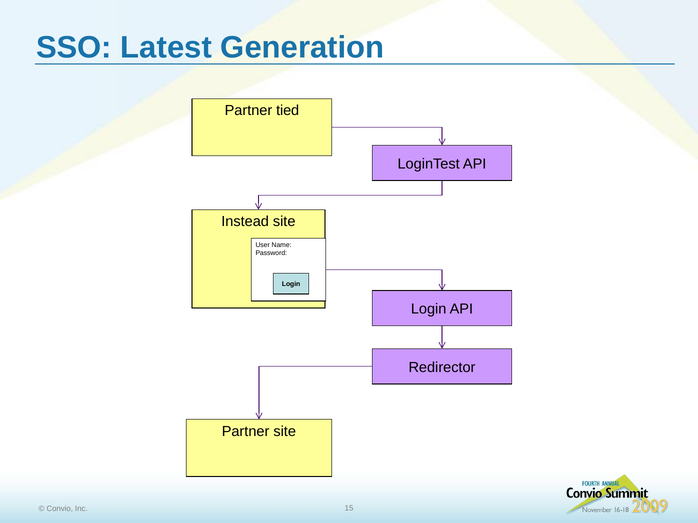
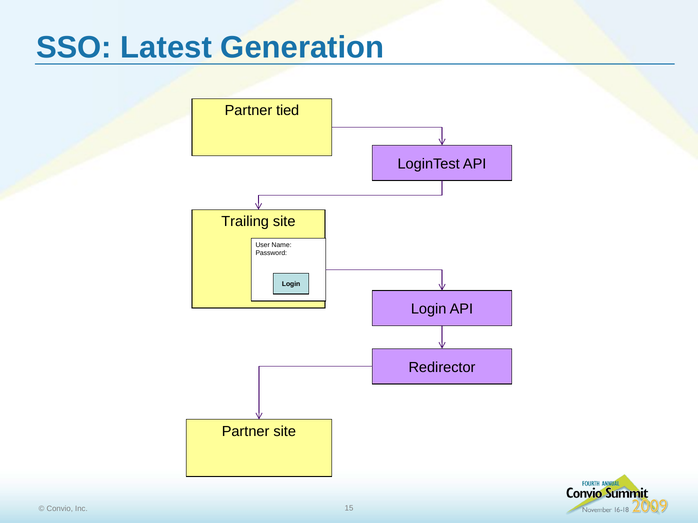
Instead: Instead -> Trailing (245, 222)
